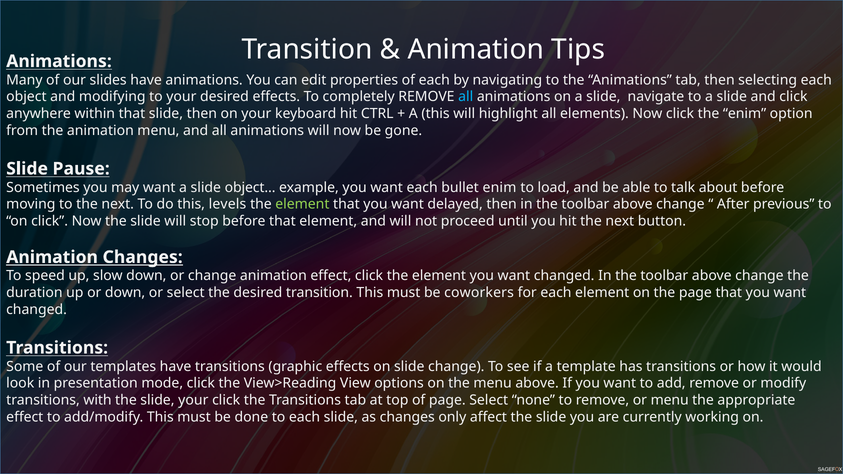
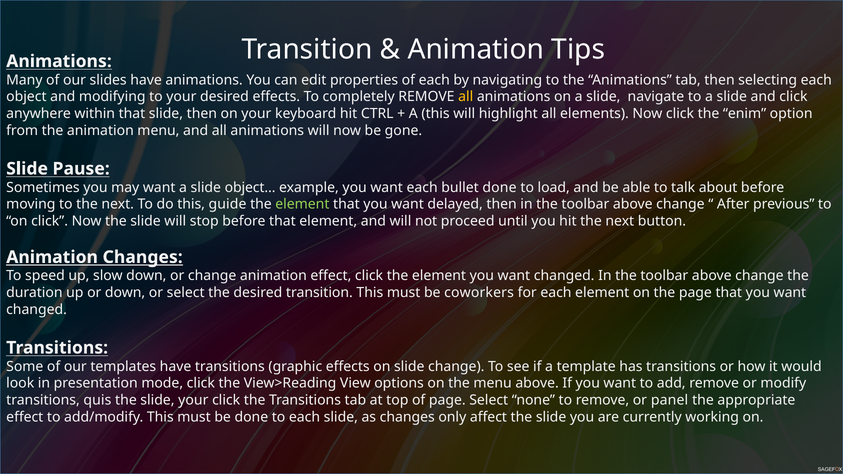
all colour: light blue -> yellow (466, 97)
bullet enim: enim -> done (499, 187)
levels: levels -> guide (228, 204)
with: with -> quis (97, 400)
or menu: menu -> panel (670, 400)
